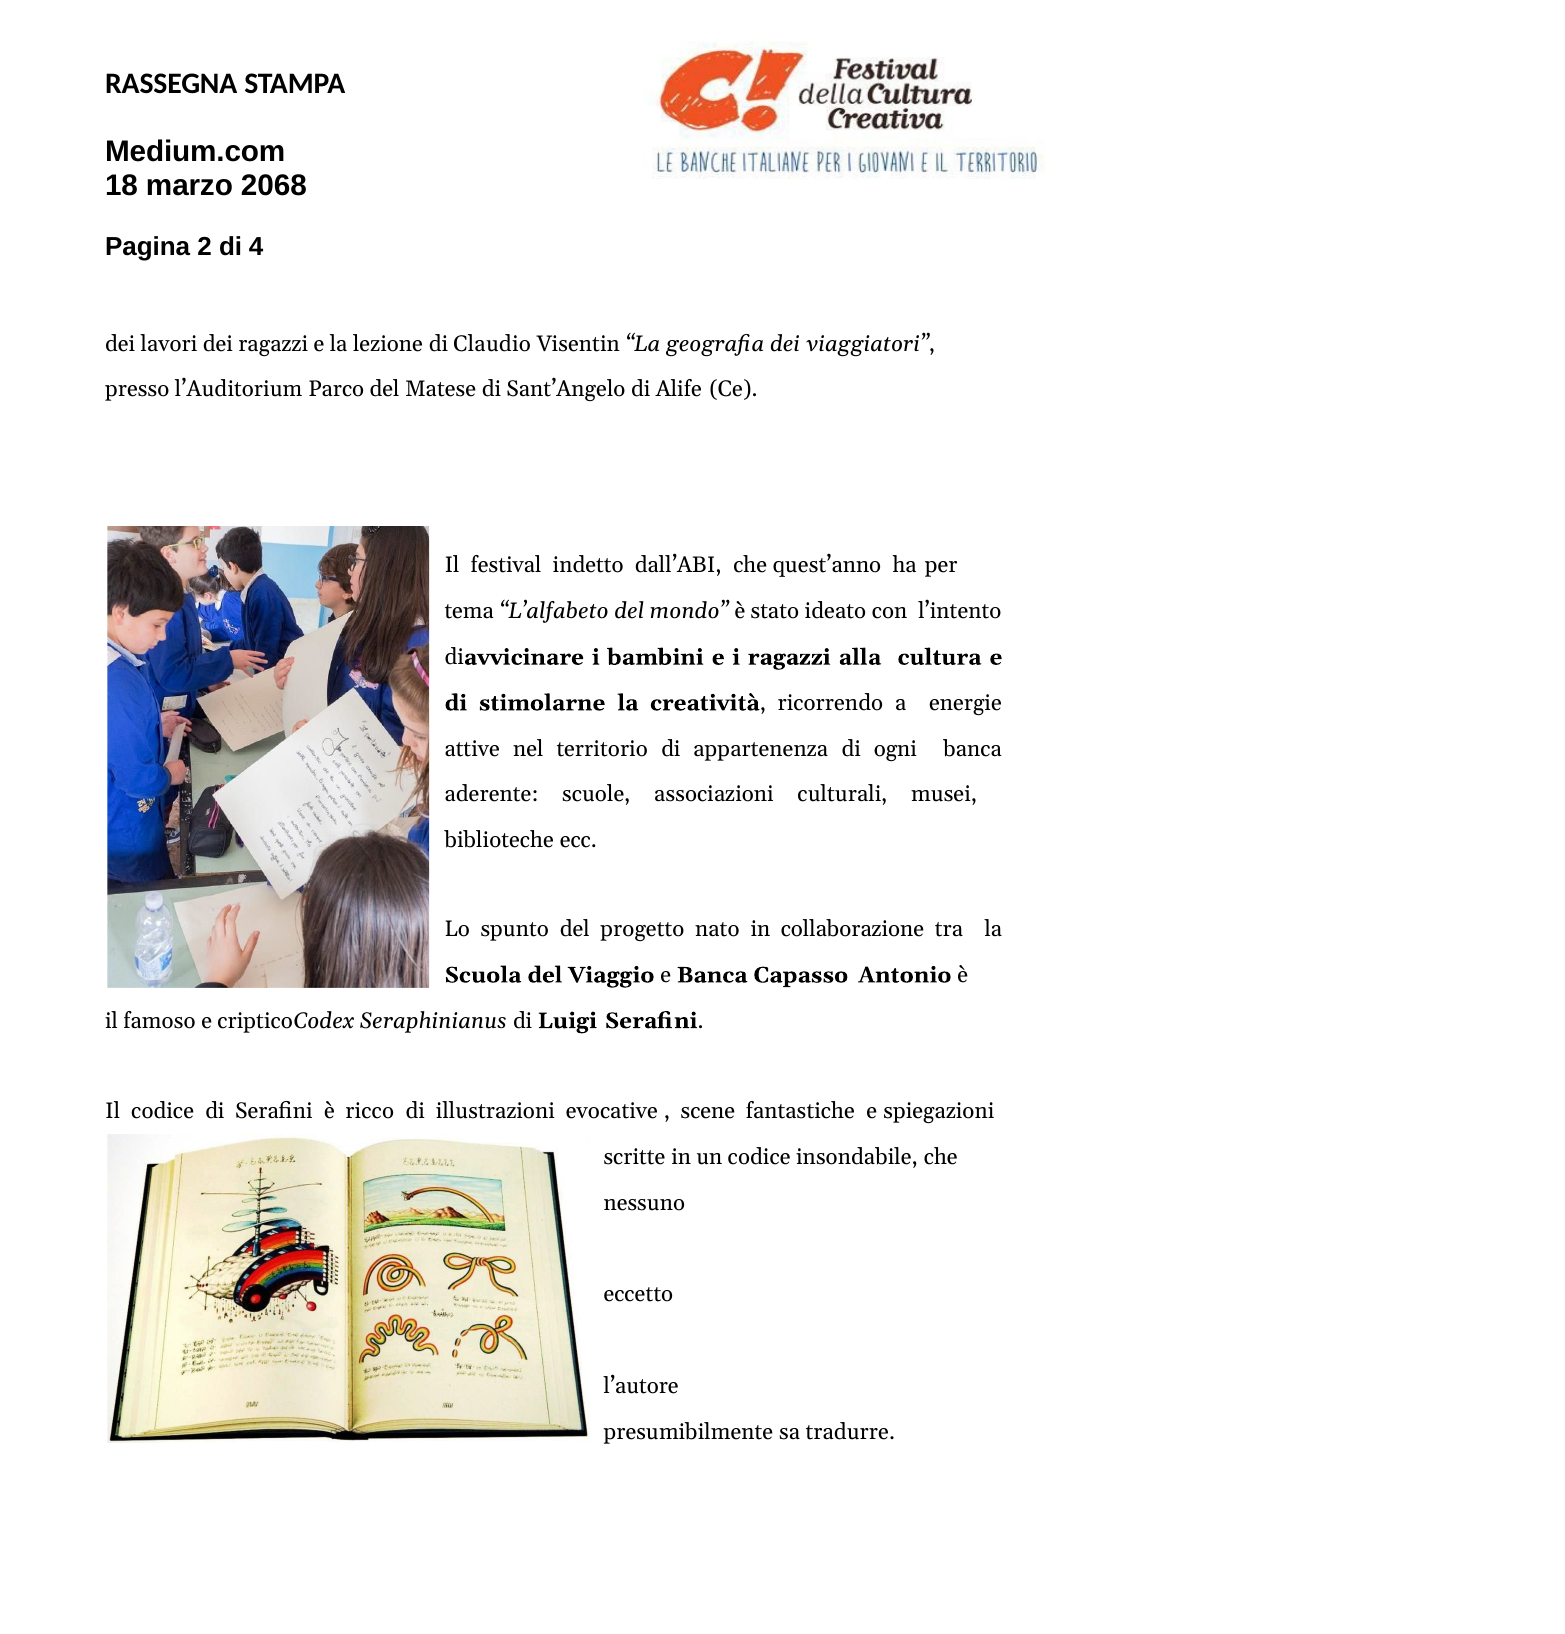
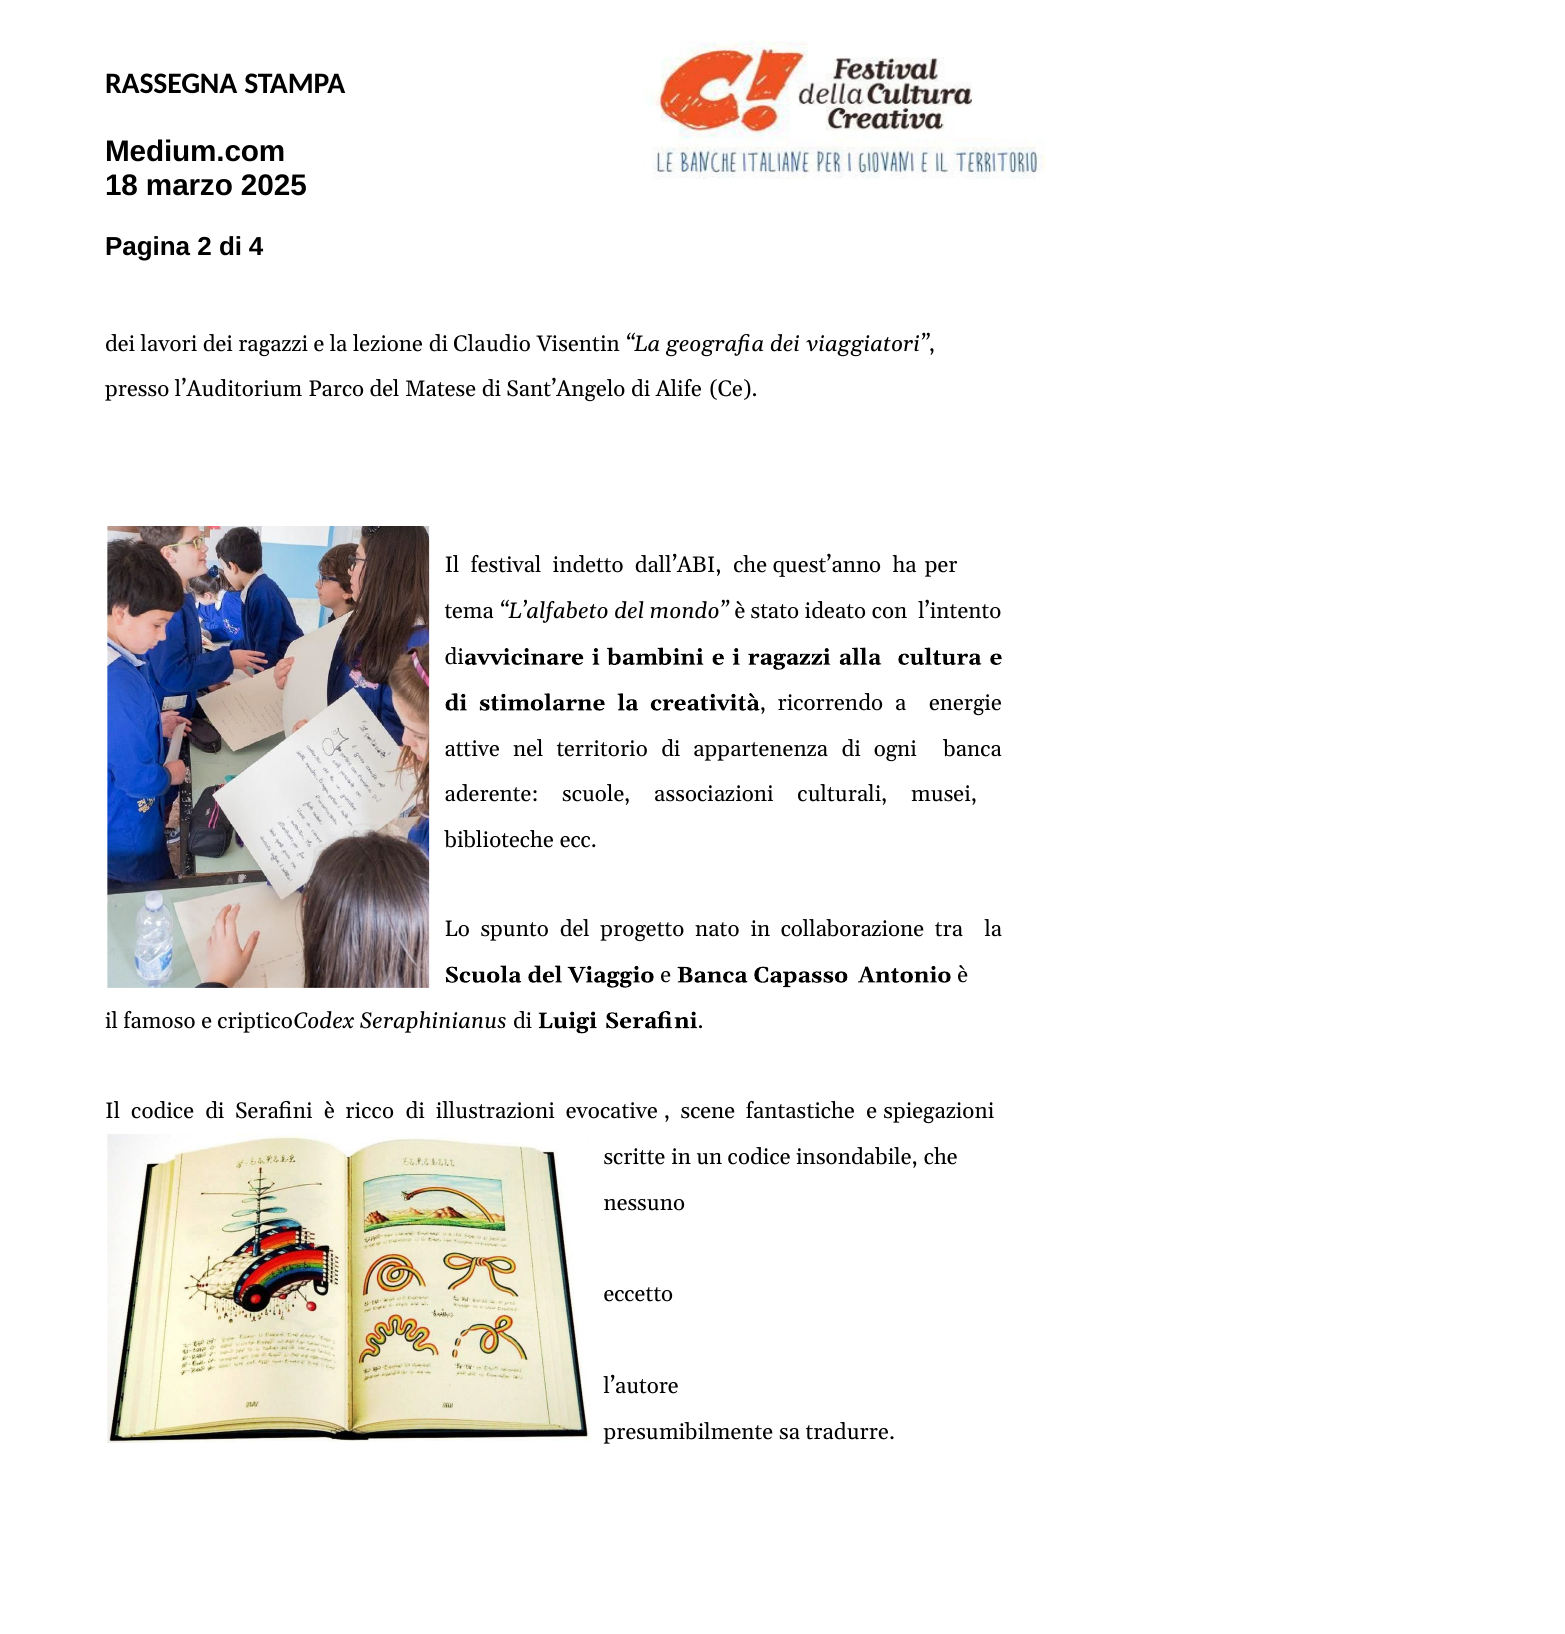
2068: 2068 -> 2025 (274, 186)
